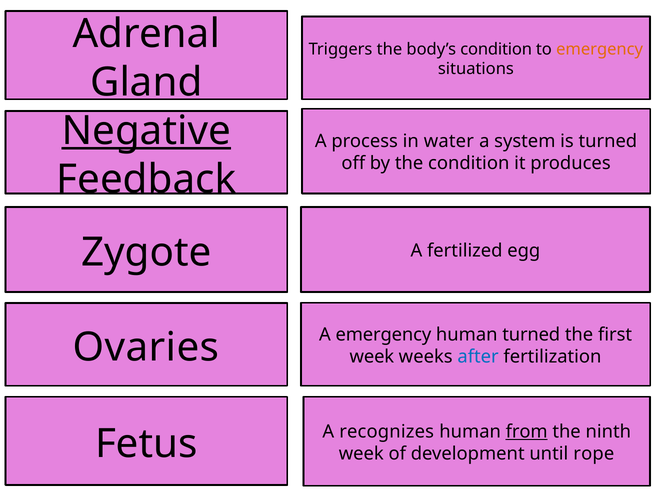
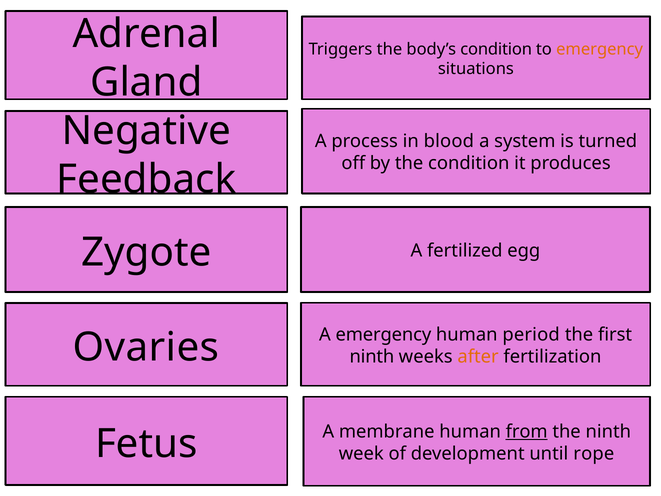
Negative underline: present -> none (146, 131)
water: water -> blood (449, 141)
human turned: turned -> period (531, 334)
week: week -> ninth (372, 356)
after colour: blue -> orange (478, 356)
recognizes: recognizes -> membrane (387, 431)
